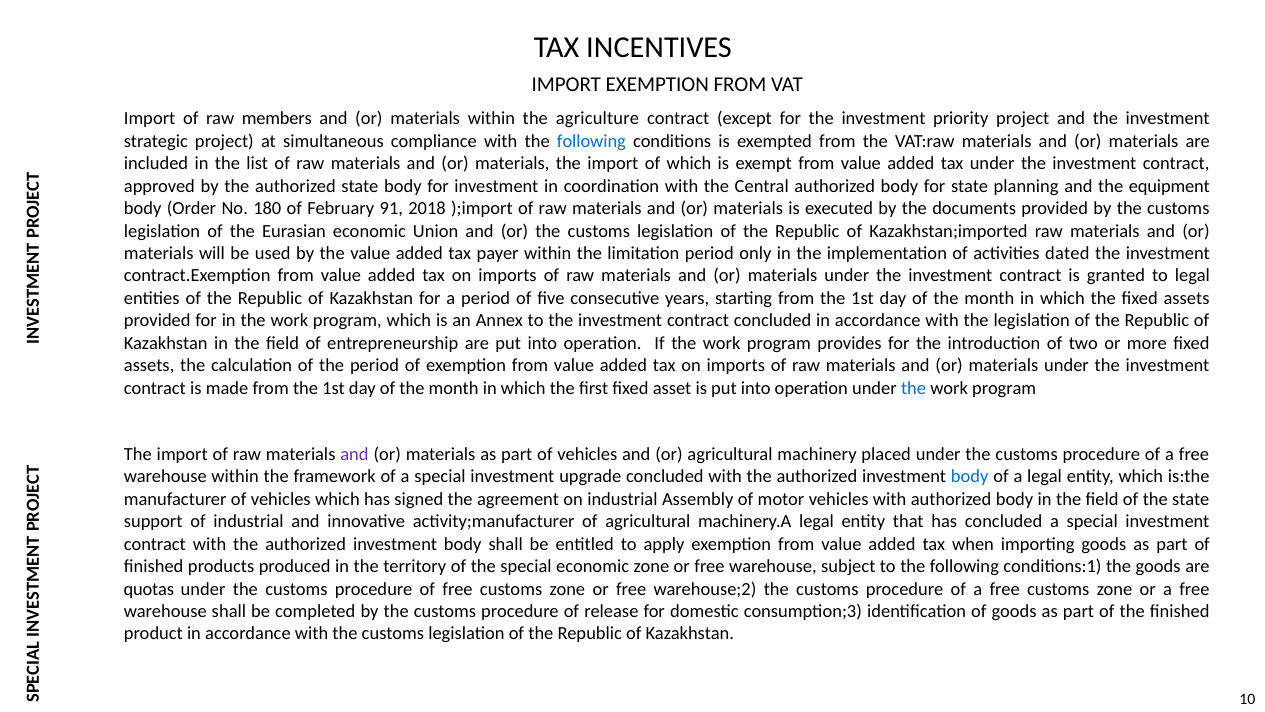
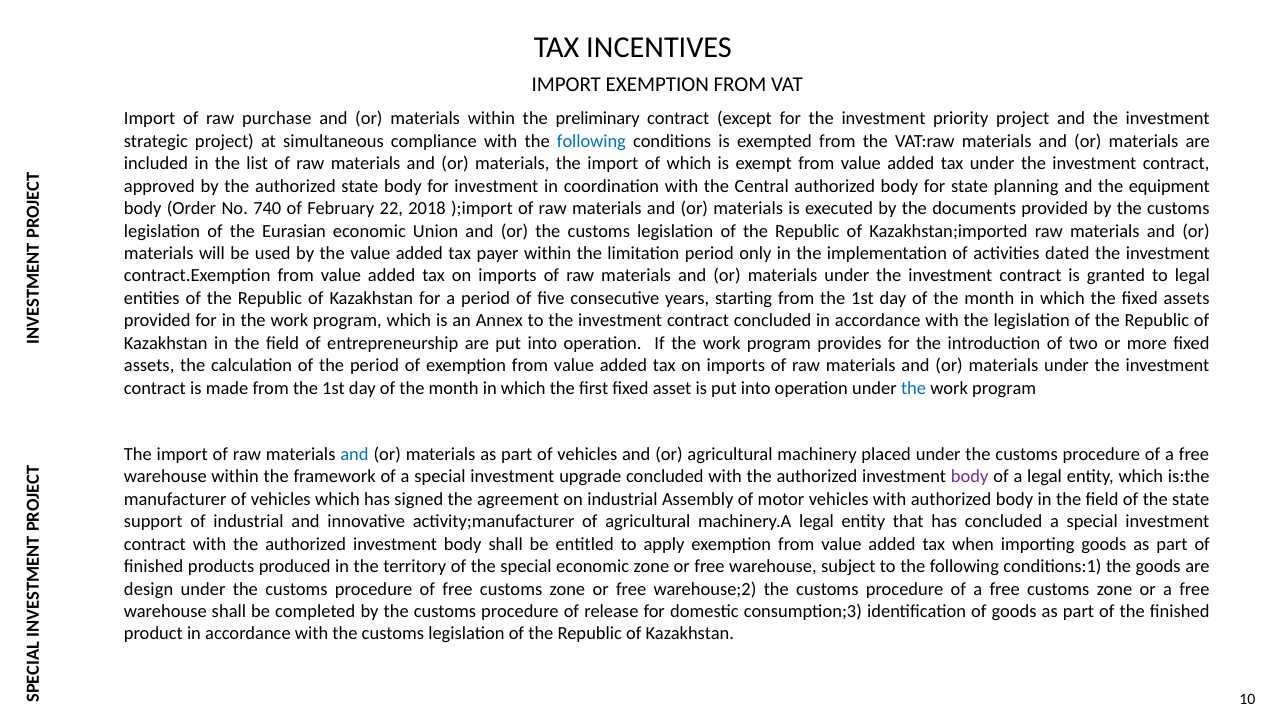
members: members -> purchase (277, 119)
agriculture: agriculture -> preliminary (598, 119)
180: 180 -> 740 (267, 208)
91: 91 -> 22 (391, 208)
and colour: purple -> blue (354, 454)
body colour: blue -> purple (970, 476)
quotas: quotas -> design (149, 589)
